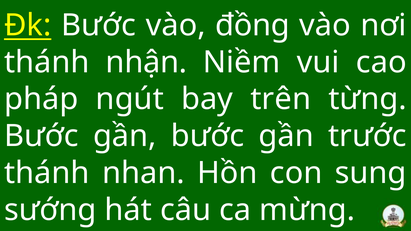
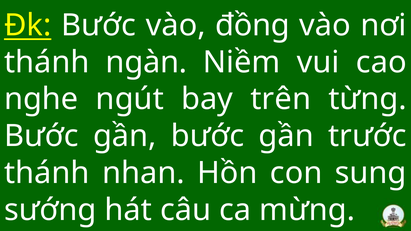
nhận: nhận -> ngàn (146, 62)
pháp: pháp -> nghe (41, 99)
